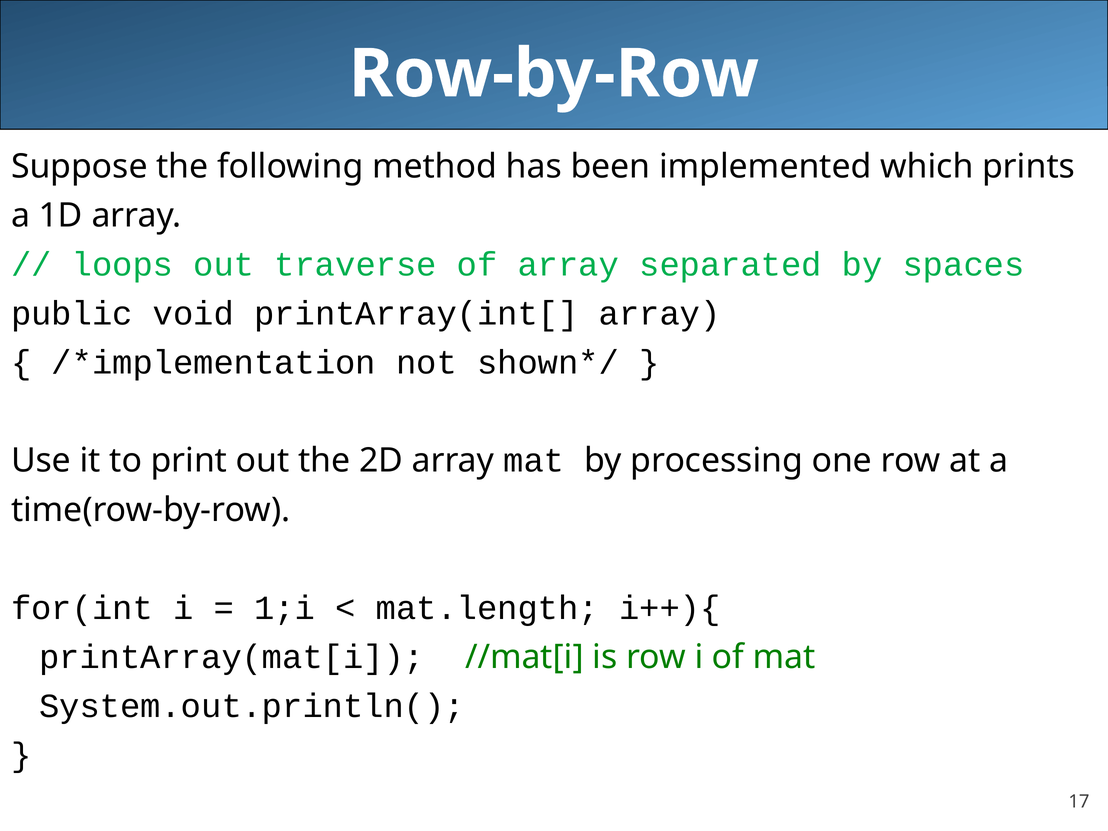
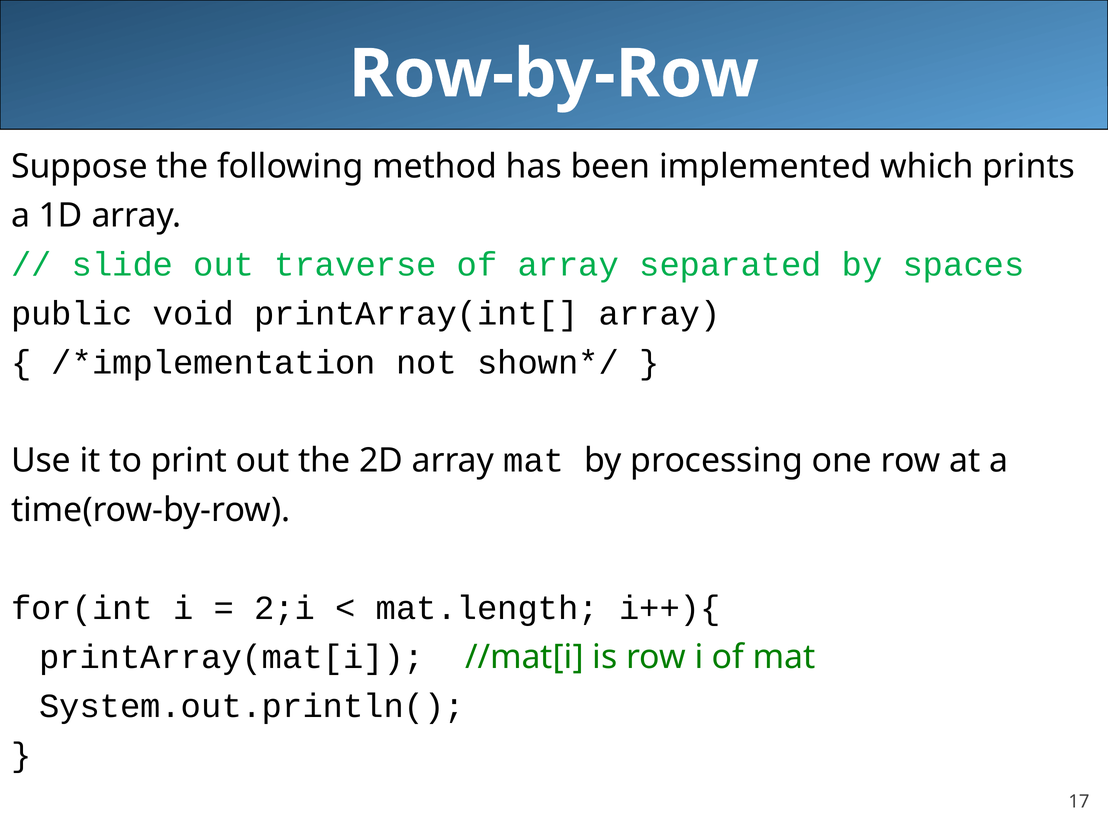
loops: loops -> slide (122, 265)
1;i: 1;i -> 2;i (285, 608)
